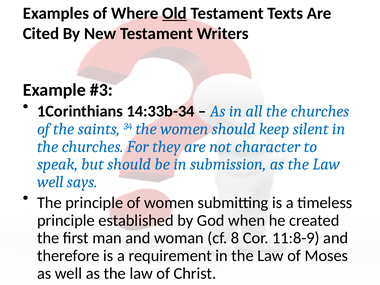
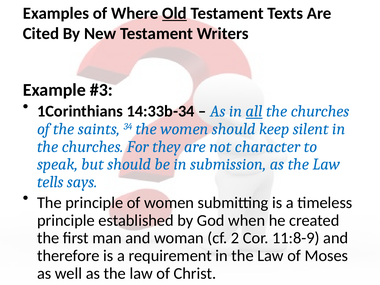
all underline: none -> present (254, 111)
well: well -> tells (50, 182)
8: 8 -> 2 (235, 238)
